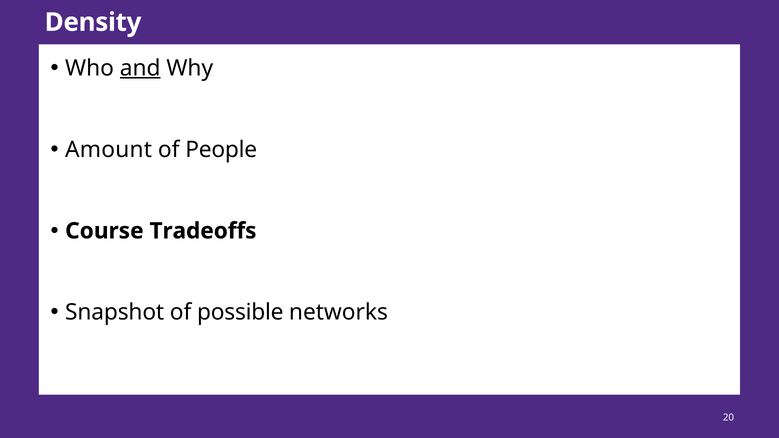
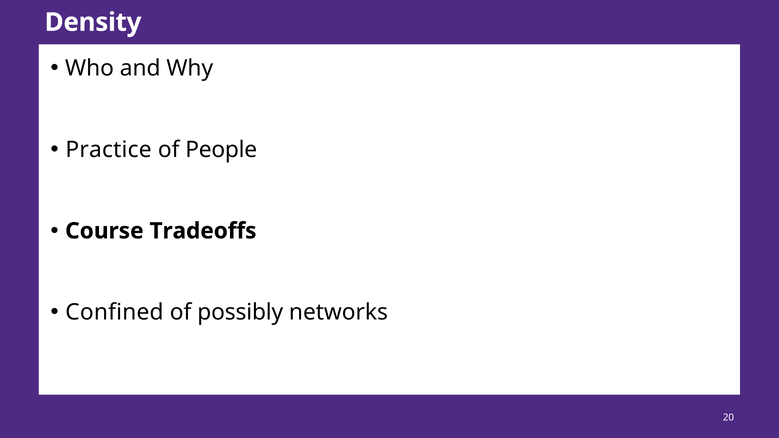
and underline: present -> none (140, 68)
Amount: Amount -> Practice (109, 150)
Snapshot: Snapshot -> Confined (114, 312)
possible: possible -> possibly (240, 312)
